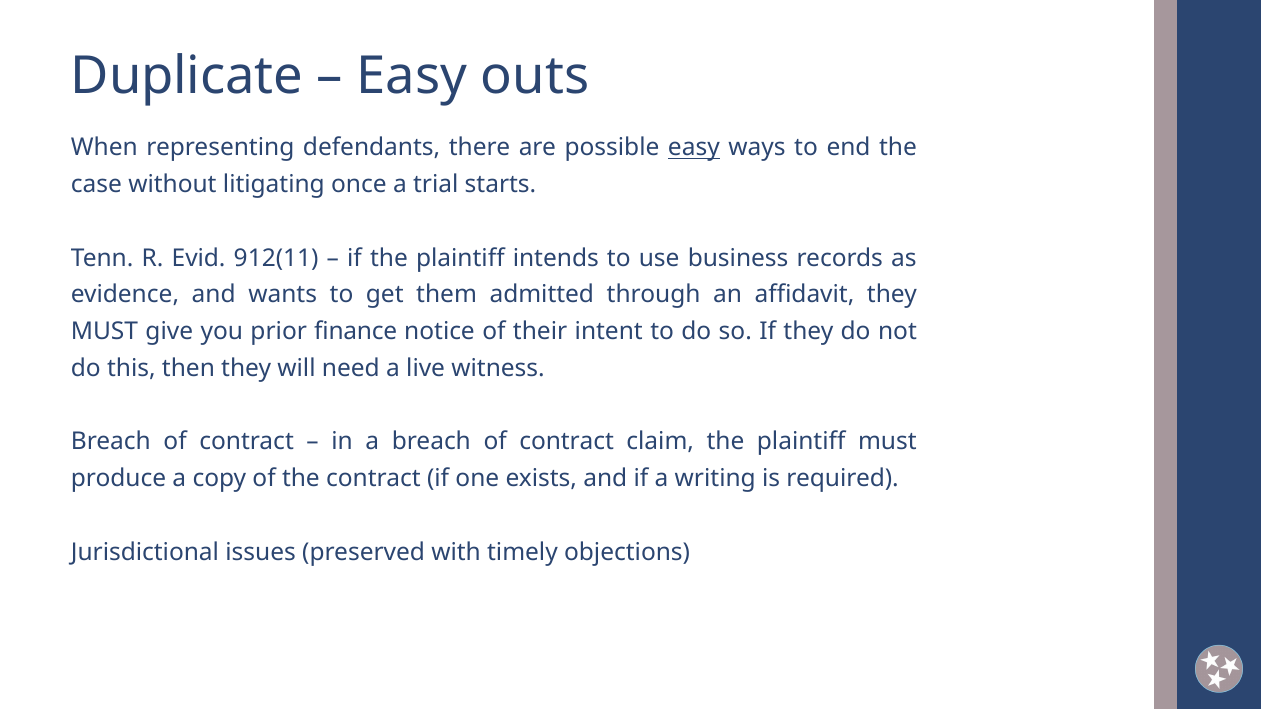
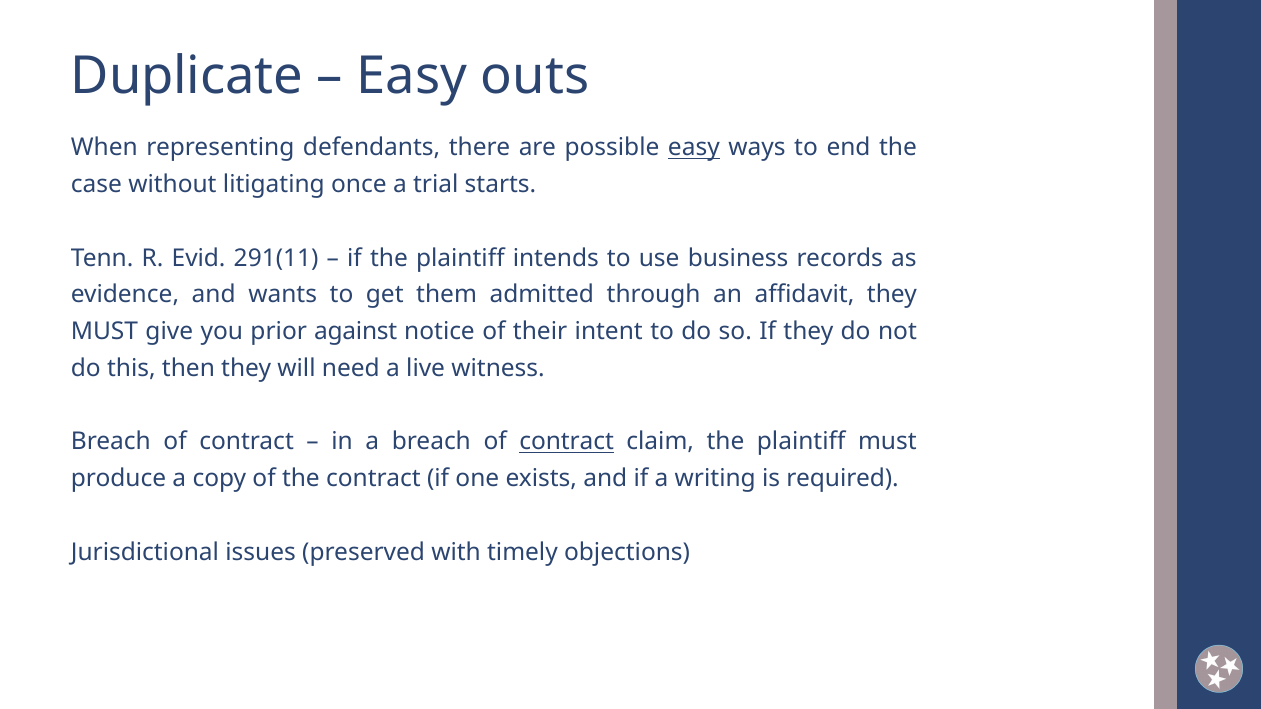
912(11: 912(11 -> 291(11 (276, 258)
finance: finance -> against (356, 332)
contract underline: none -> present (567, 442)
